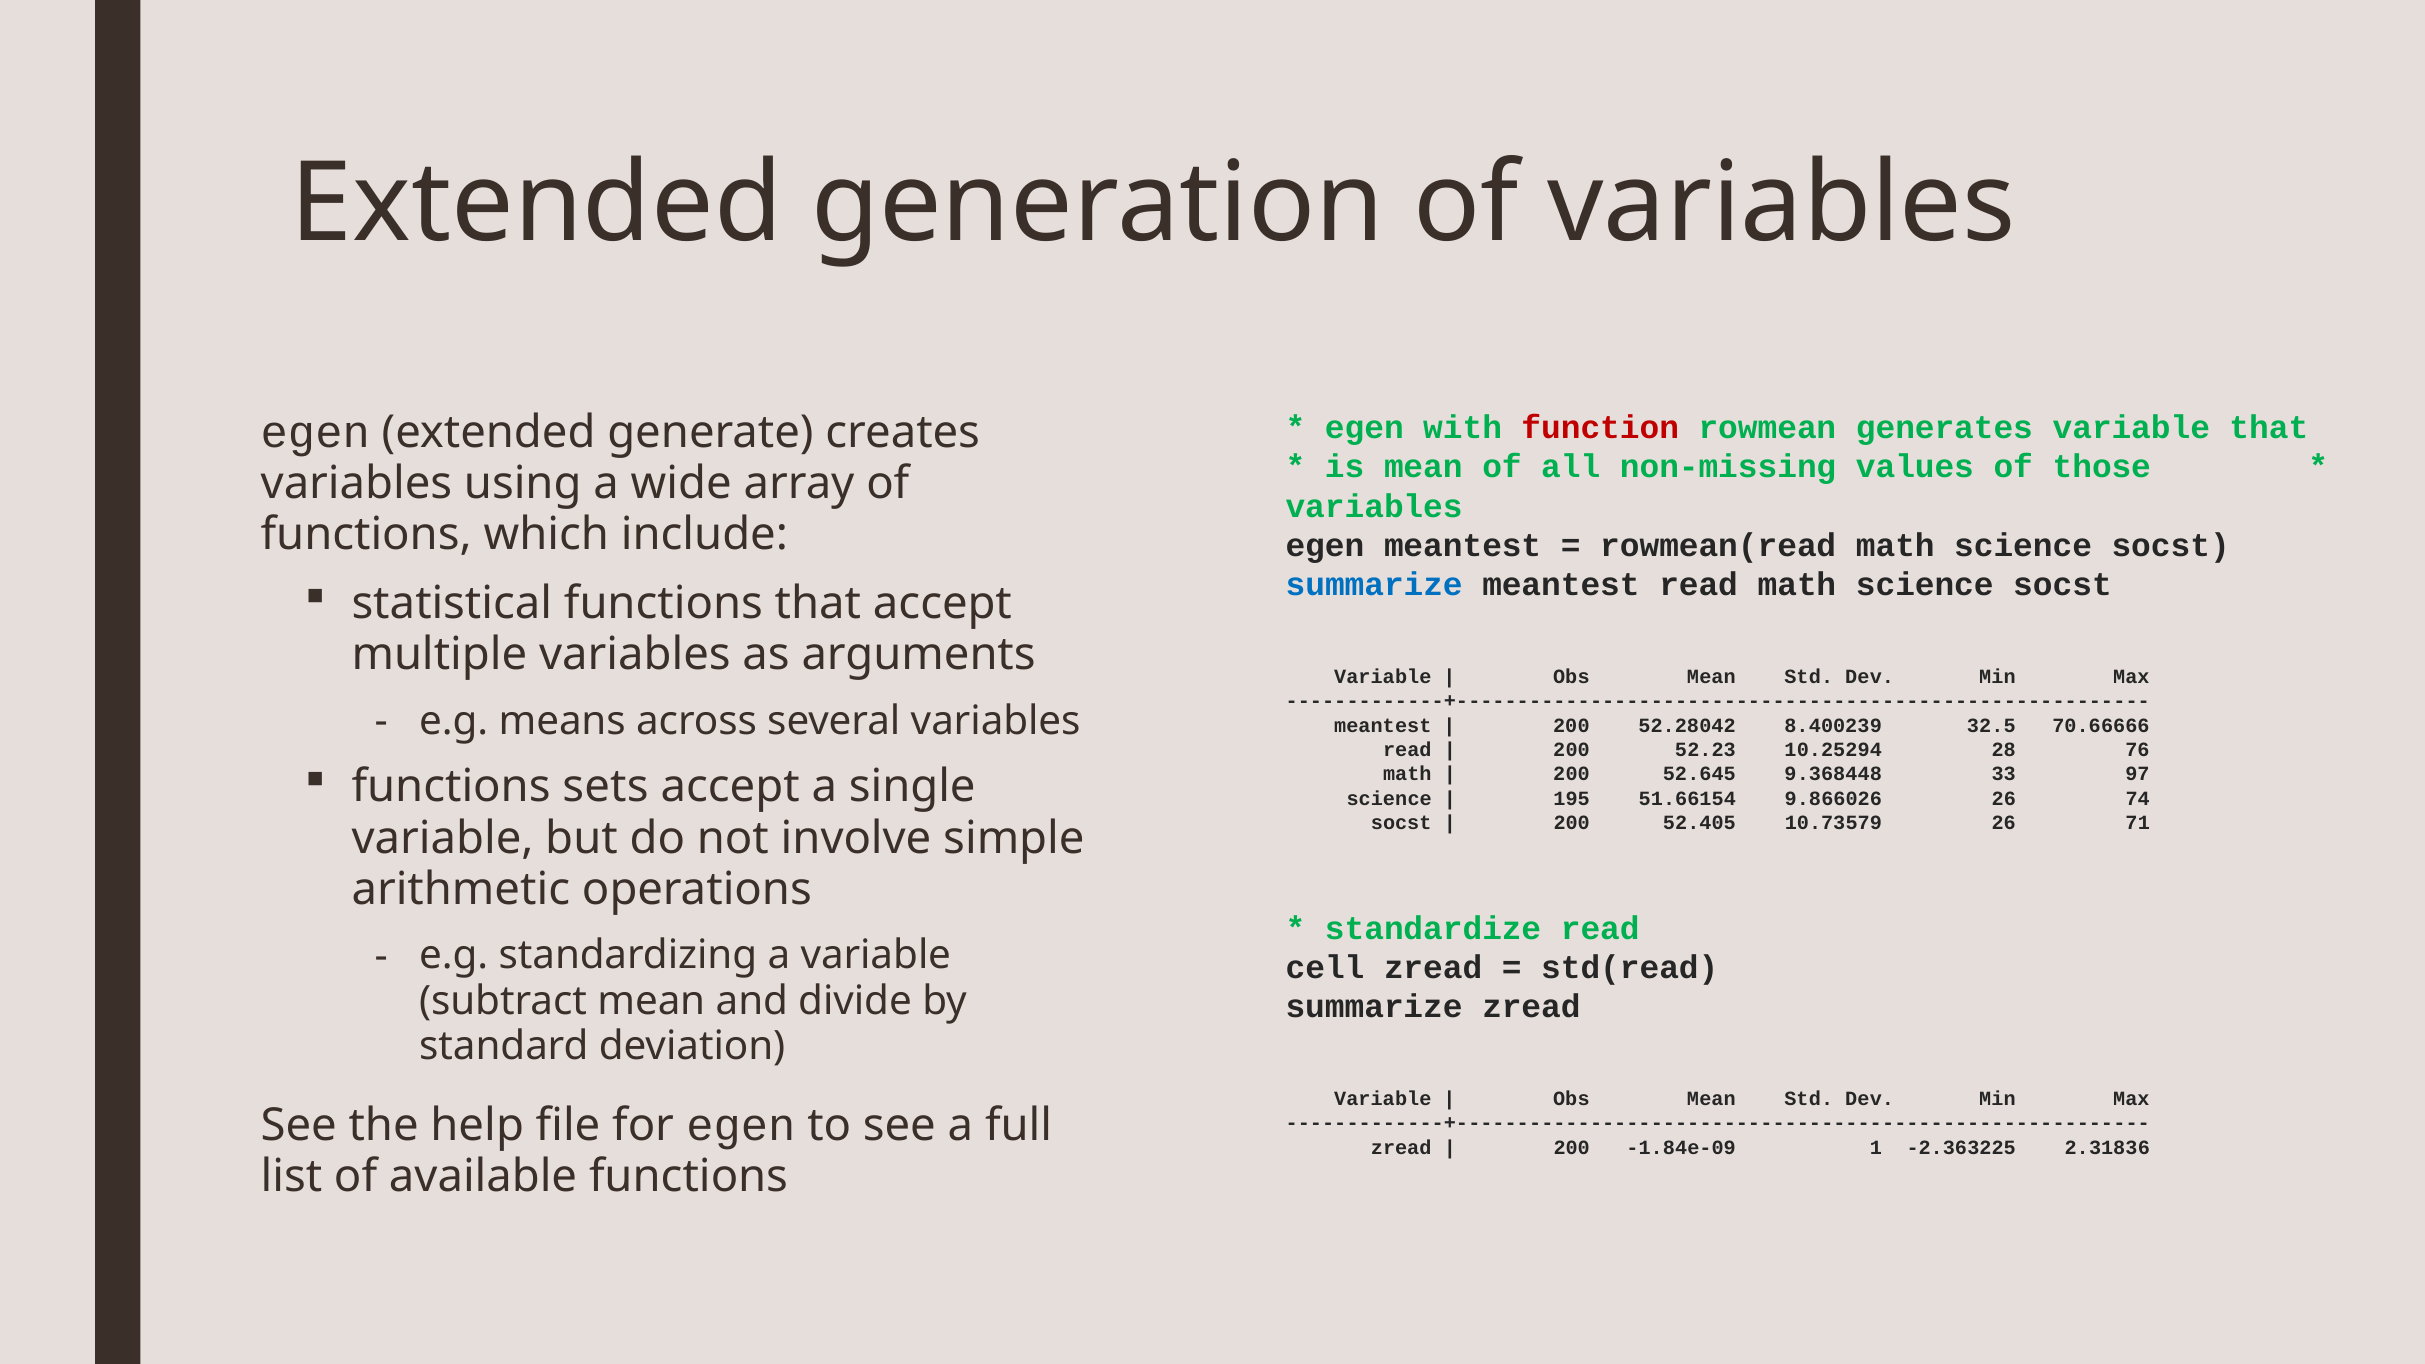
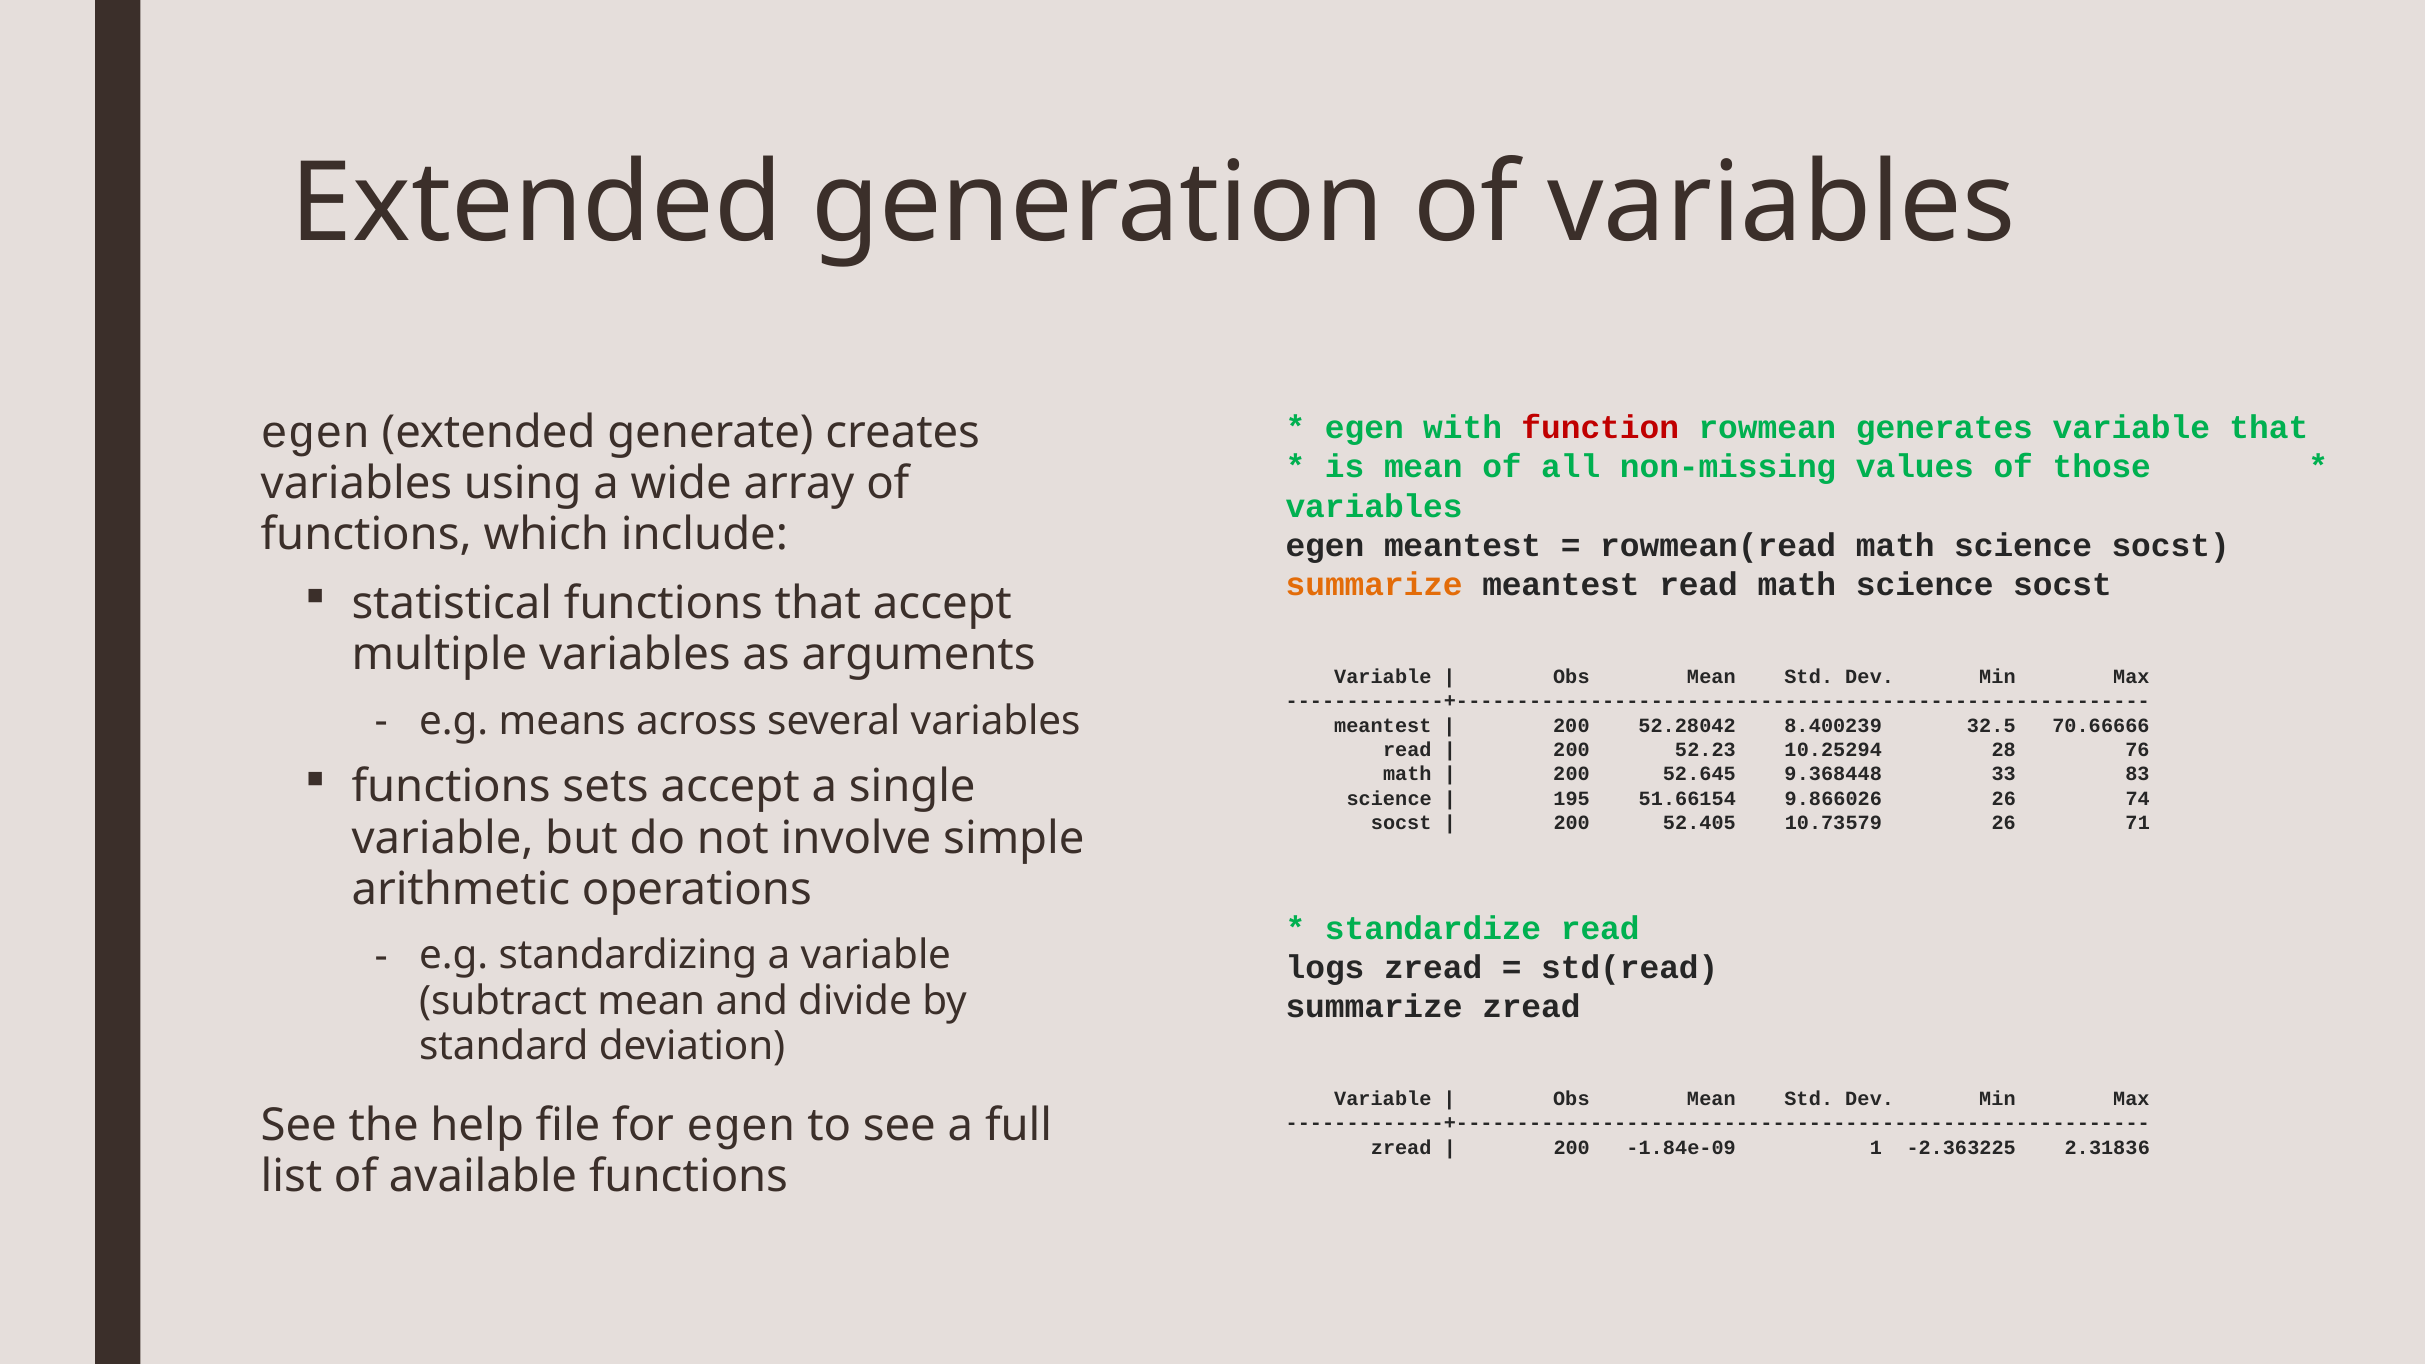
summarize colour: blue -> orange (1374, 585)
97: 97 -> 83 (2137, 774)
cell: cell -> logs (1325, 968)
